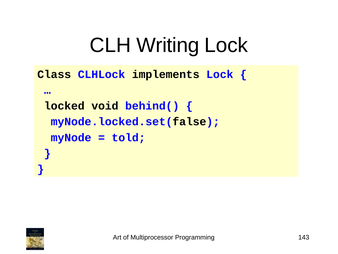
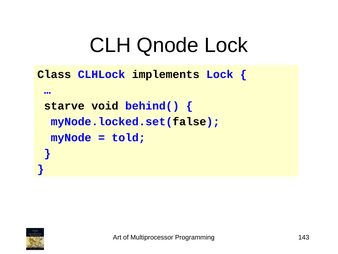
Writing: Writing -> Qnode (168, 45)
locked: locked -> starve (64, 106)
